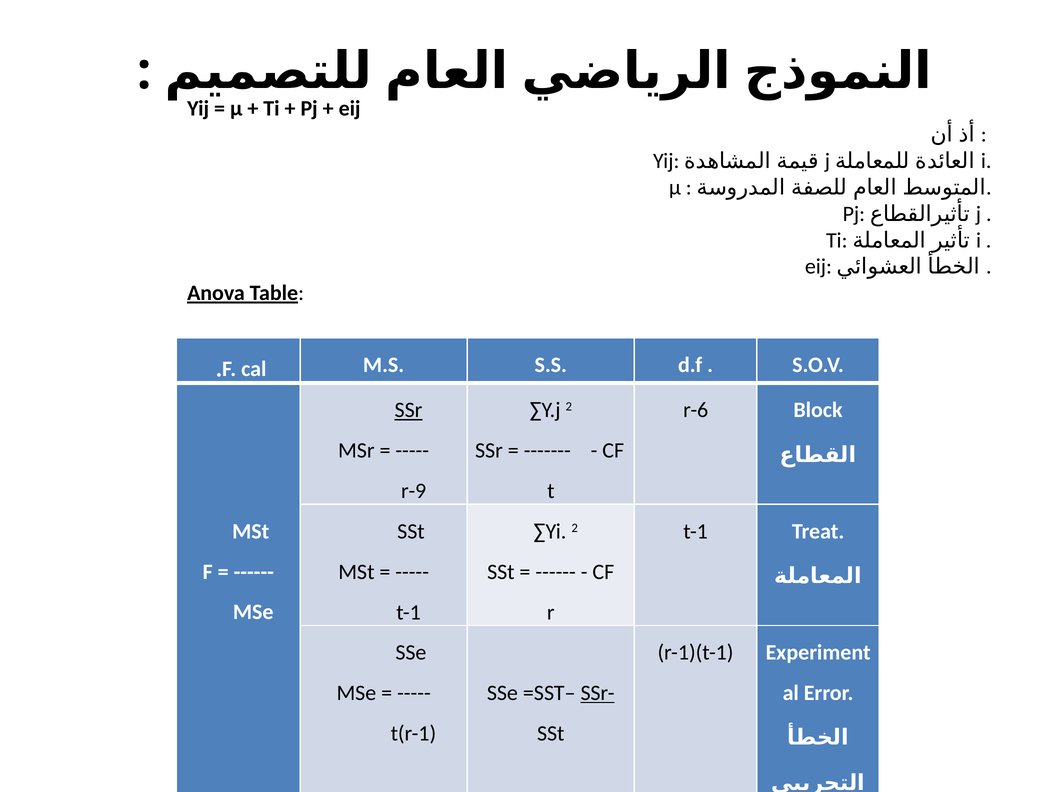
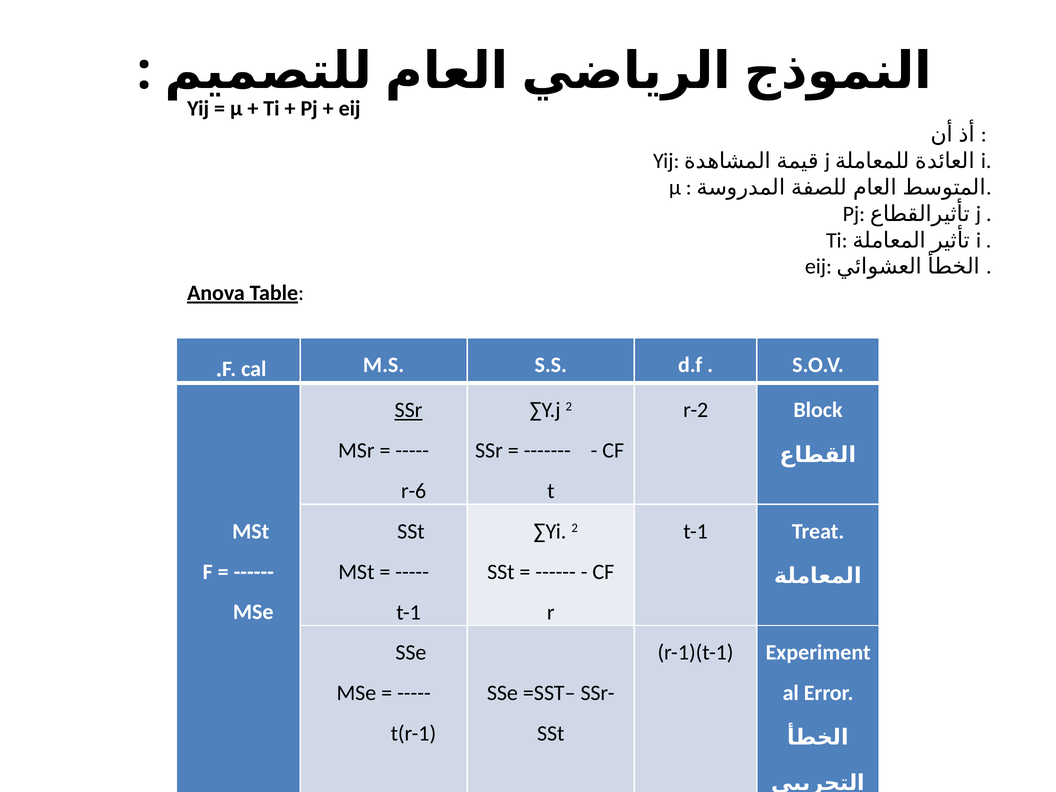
r-6: r-6 -> r-2 (696, 410)
r-9: r-9 -> r-6 (414, 491)
SSr- underline: present -> none (598, 693)
